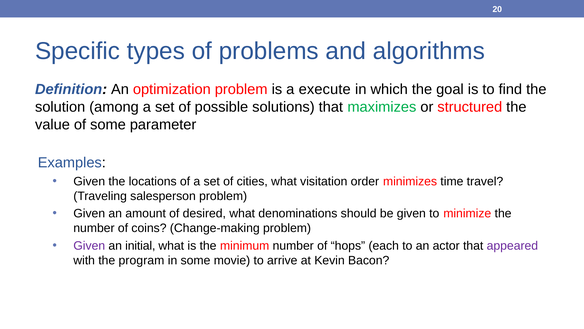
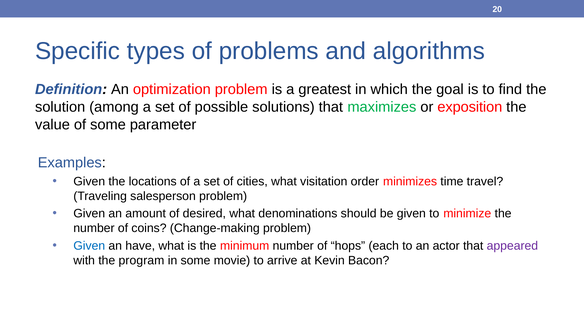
execute: execute -> greatest (325, 89)
structured: structured -> exposition (470, 107)
Given colour: purple -> blue (89, 245)
initial: initial -> have (140, 245)
